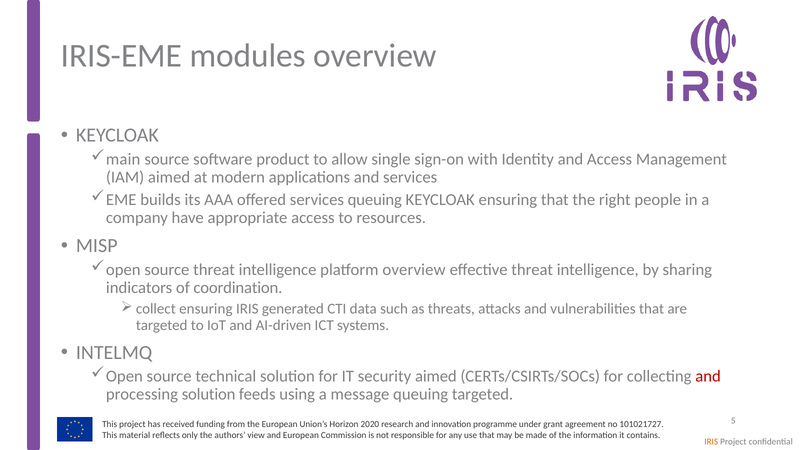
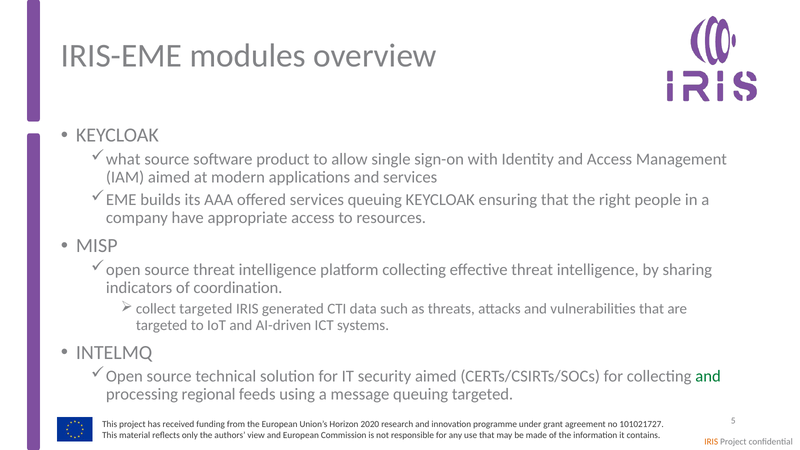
main: main -> what (123, 159)
platform overview: overview -> collecting (414, 270)
ensuring: ensuring -> targeted (206, 309)
and colour: red -> green (708, 376)
processing solution: solution -> regional (209, 394)
